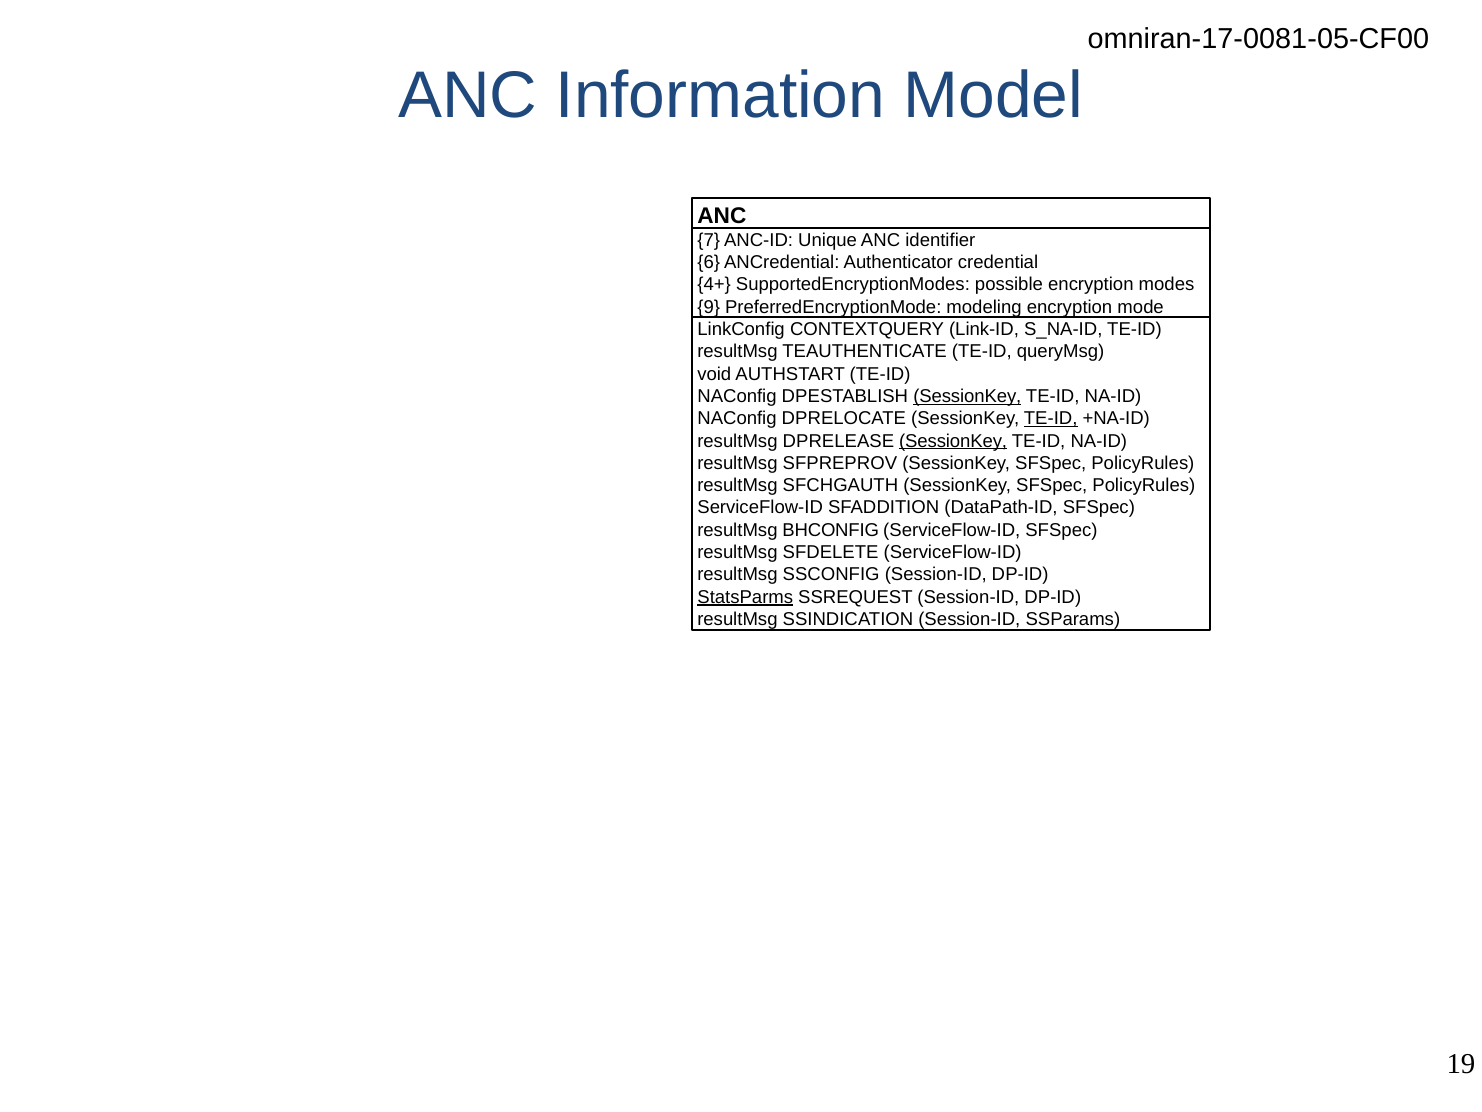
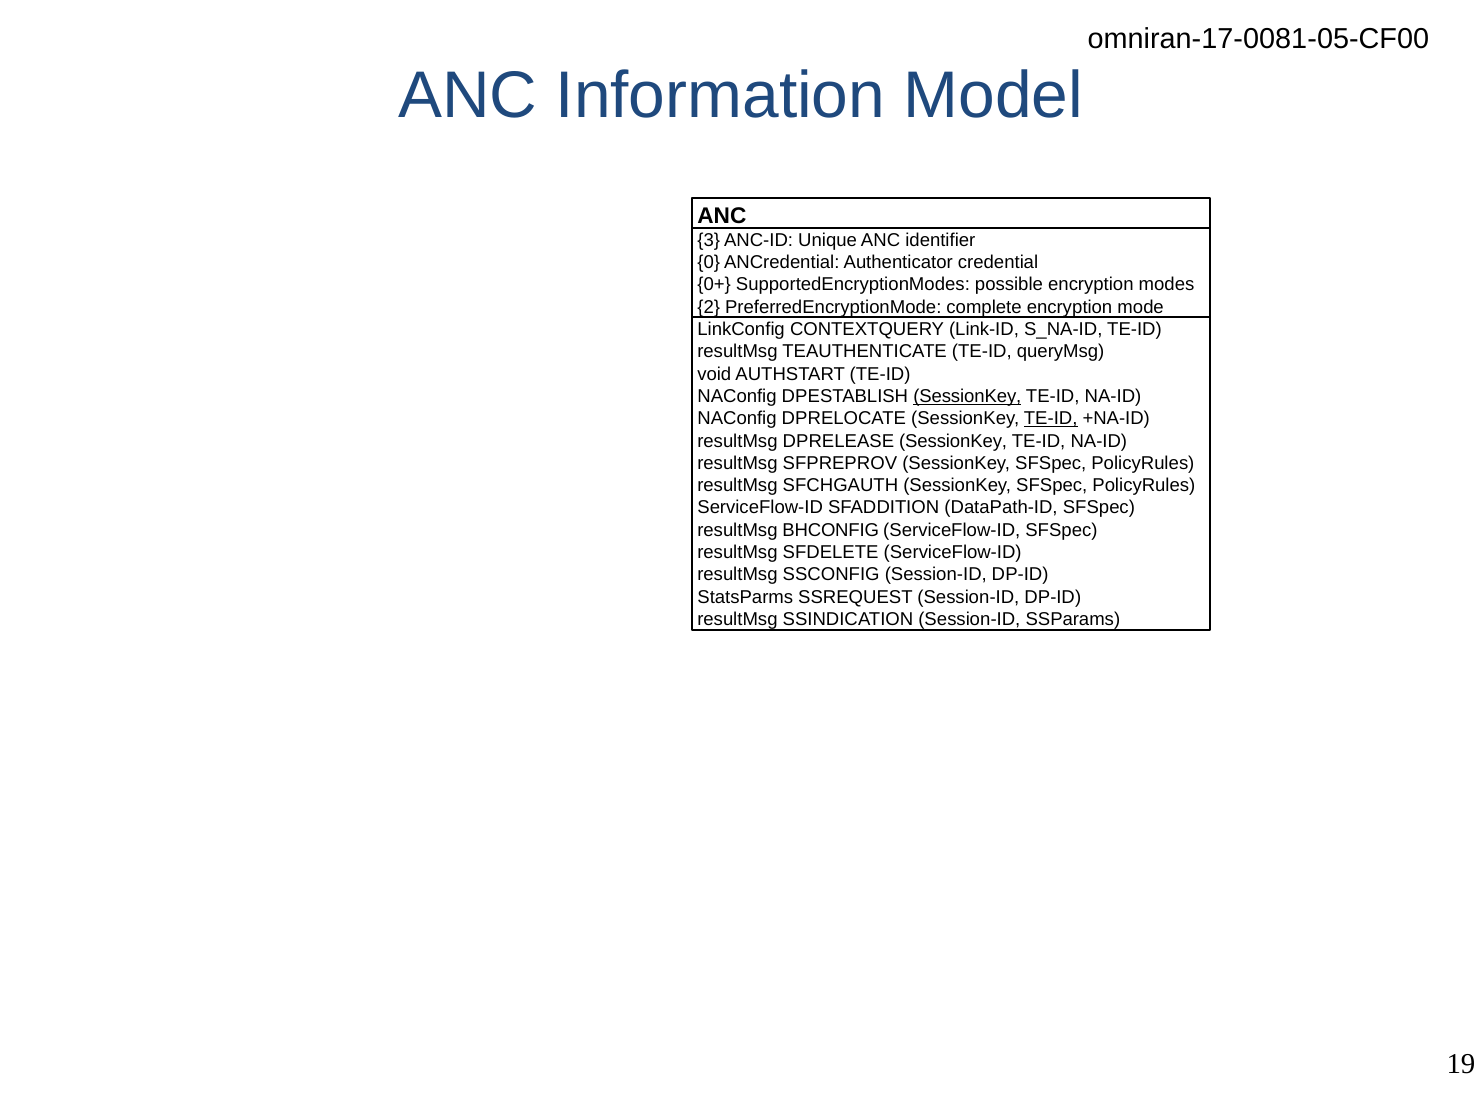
7: 7 -> 3 (709, 240)
6: 6 -> 0 (709, 262)
4+: 4+ -> 0+ (714, 285)
9: 9 -> 2 (709, 307)
modeling: modeling -> complete (984, 307)
SessionKey underline: present -> none (953, 441)
StatsParms underline: present -> none (745, 597)
